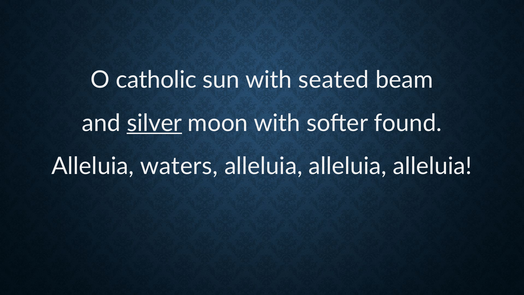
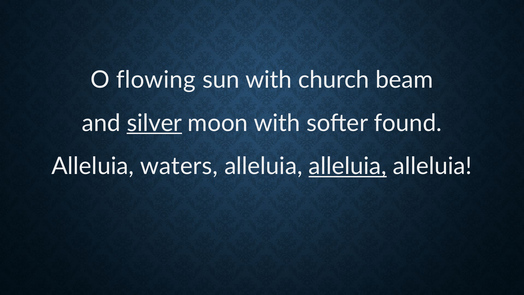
catholic: catholic -> flowing (156, 80)
seated: seated -> church (334, 80)
alleluia underline: none -> present (348, 166)
